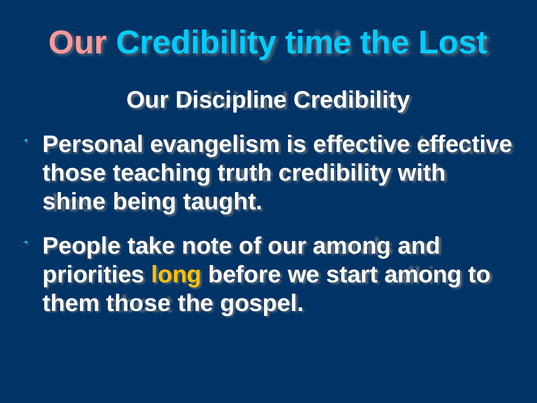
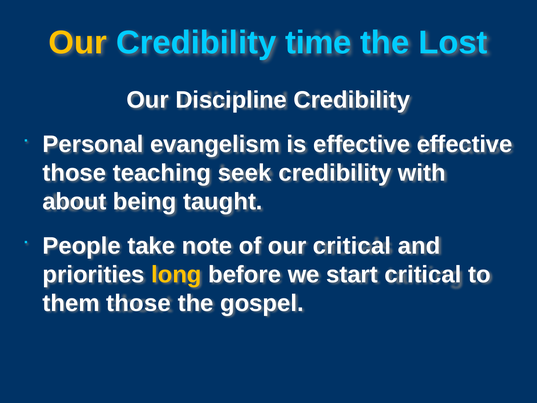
Our colour: pink -> yellow (78, 43)
truth: truth -> seek (245, 173)
shine: shine -> about (74, 202)
our among: among -> critical (352, 246)
start among: among -> critical (423, 274)
